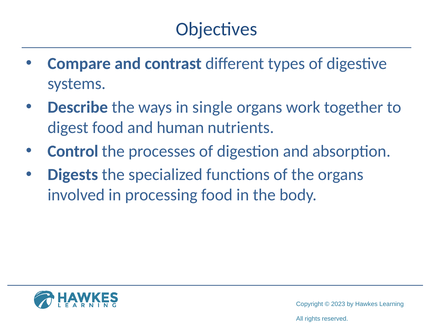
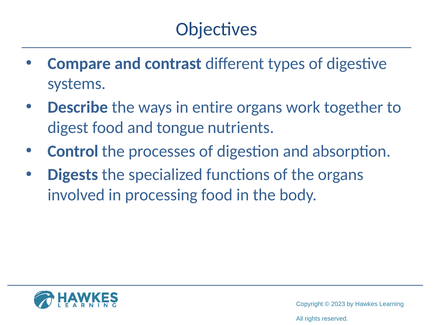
single: single -> entire (213, 107)
human: human -> tongue (180, 127)
